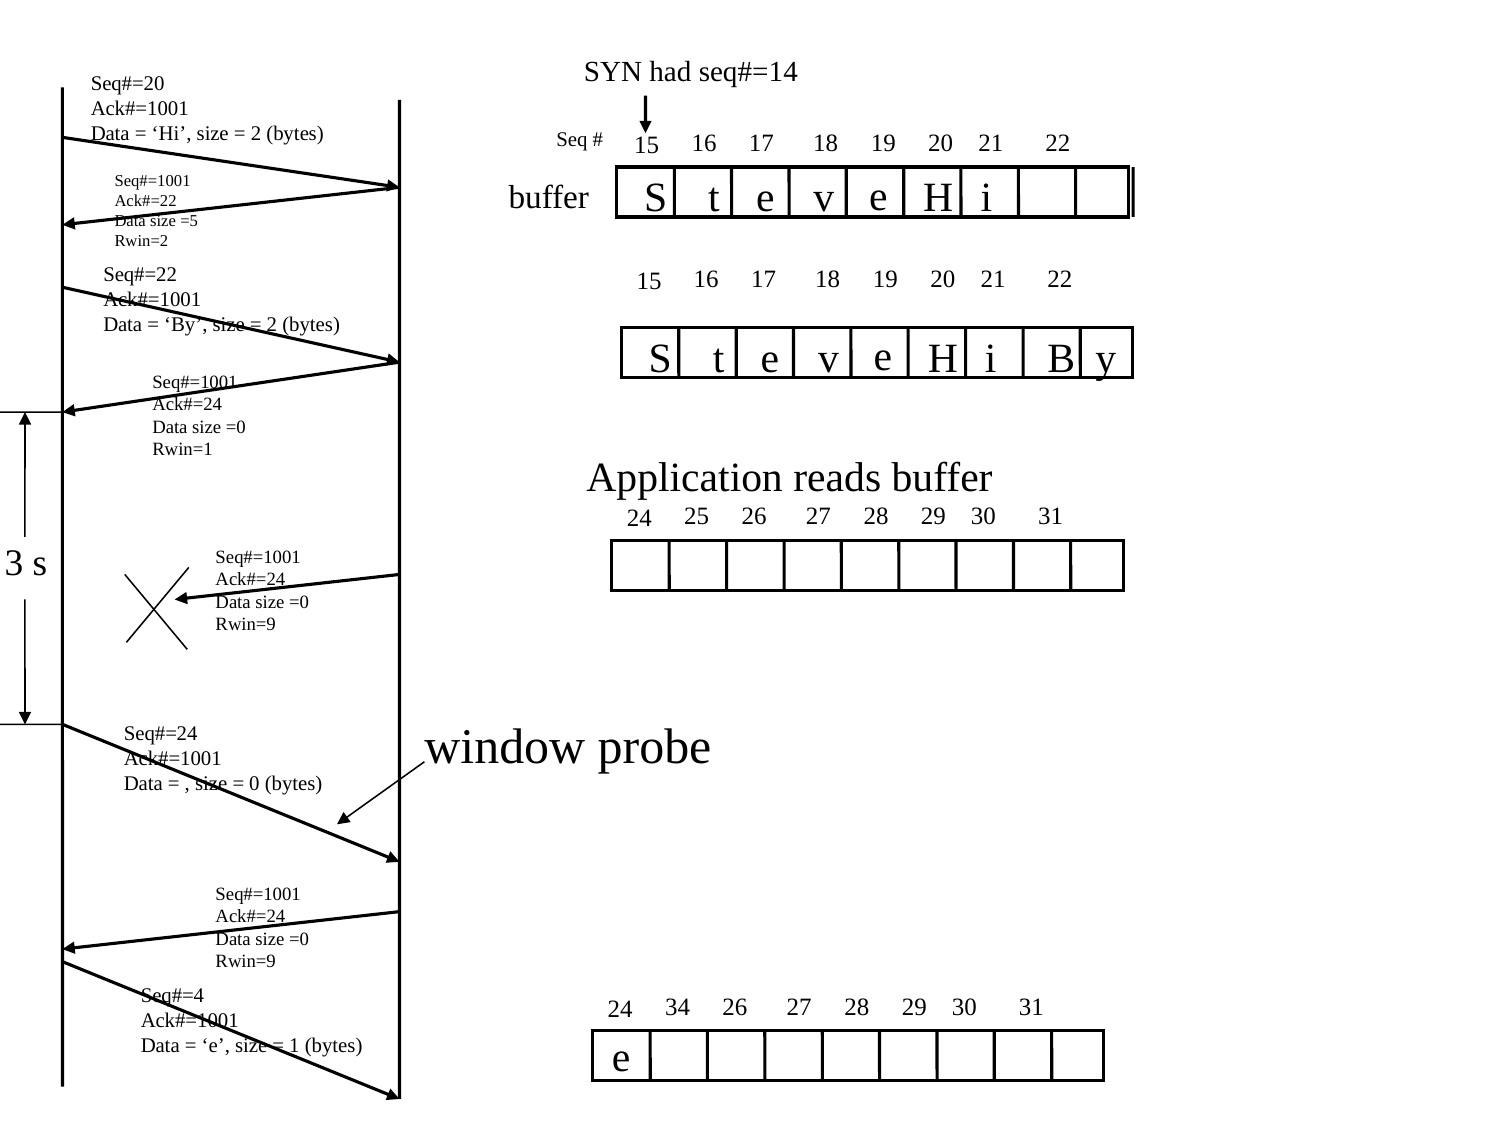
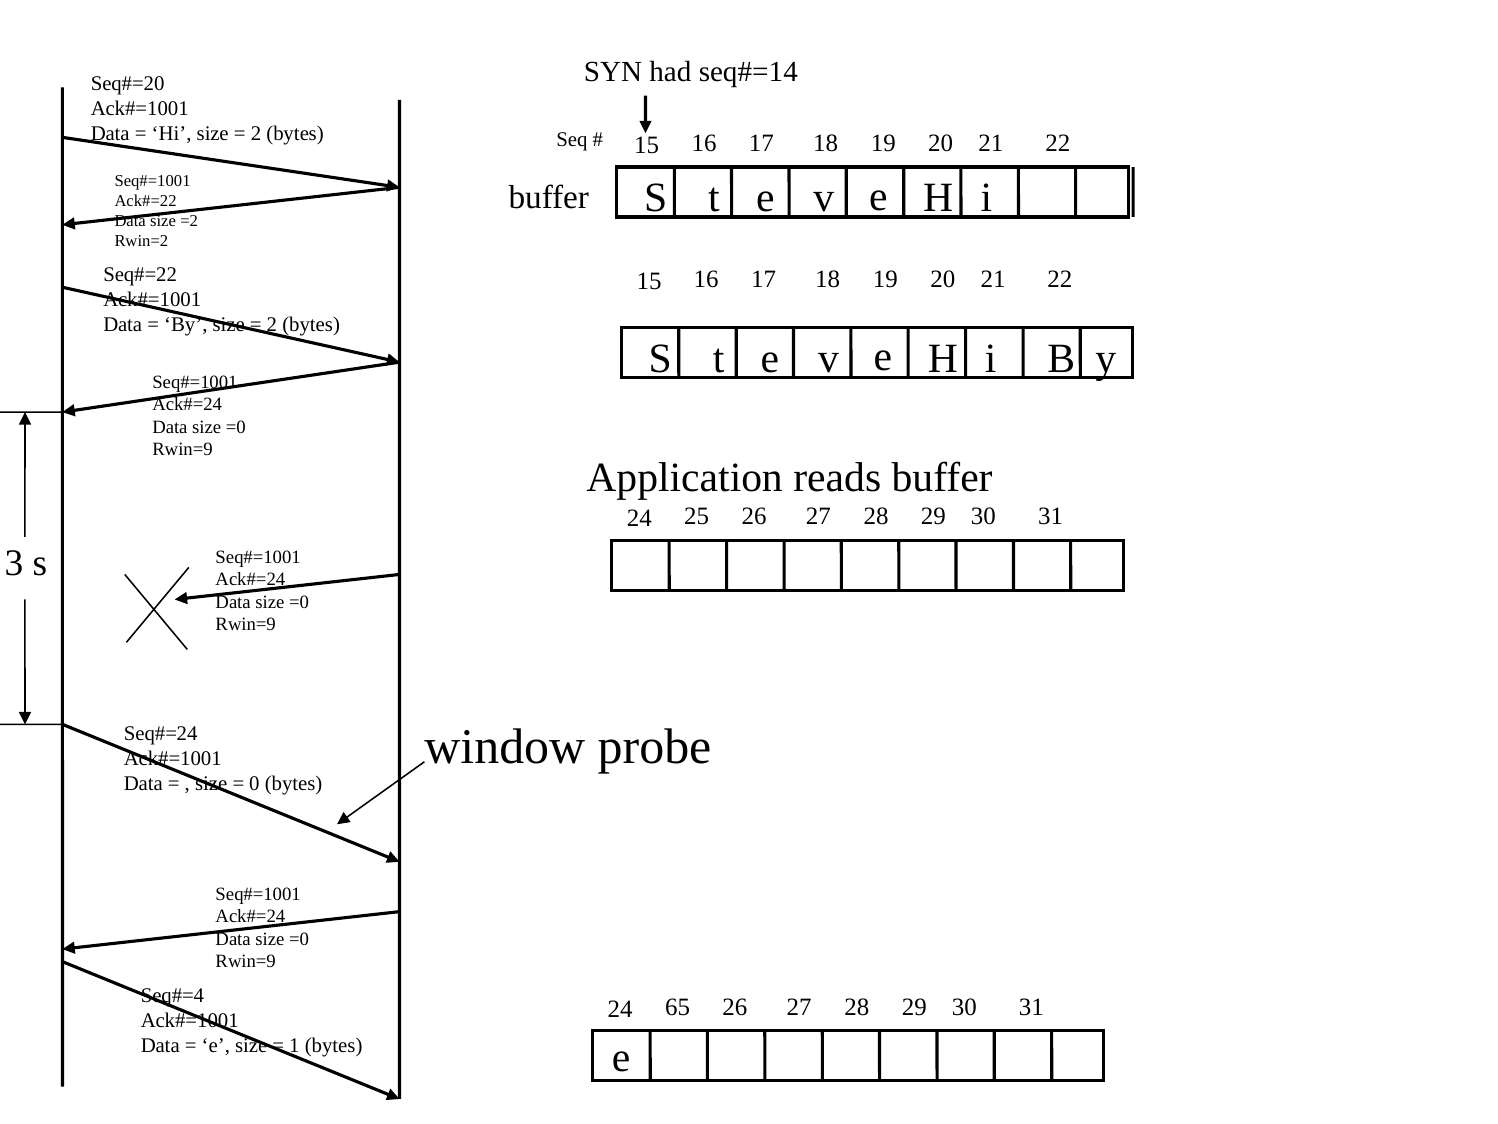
=5: =5 -> =2 (189, 221)
Rwin=1: Rwin=1 -> Rwin=9 (182, 449)
34: 34 -> 65 (678, 1007)
